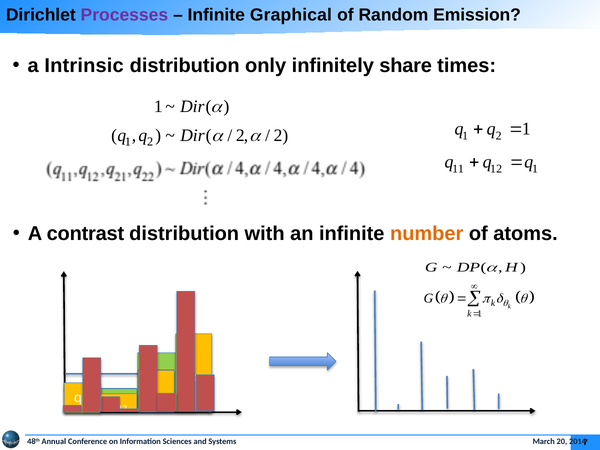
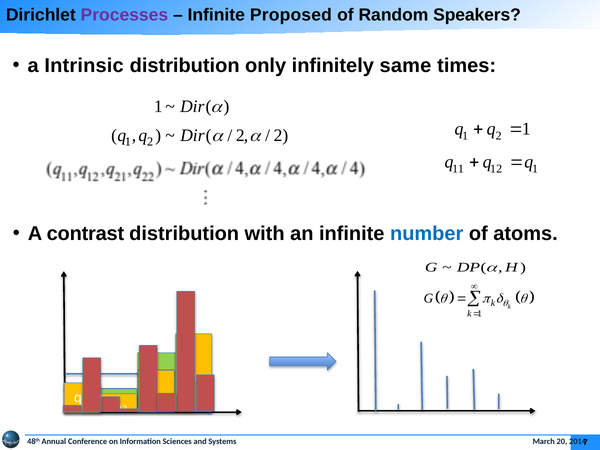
Graphical: Graphical -> Proposed (291, 15)
Emission: Emission -> Speakers (477, 15)
share: share -> same (405, 66)
number colour: orange -> blue (427, 234)
